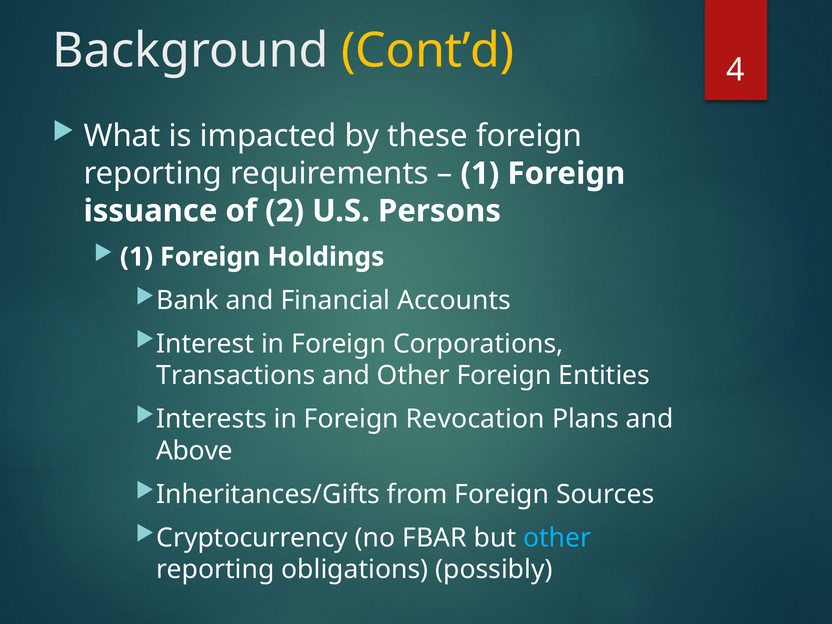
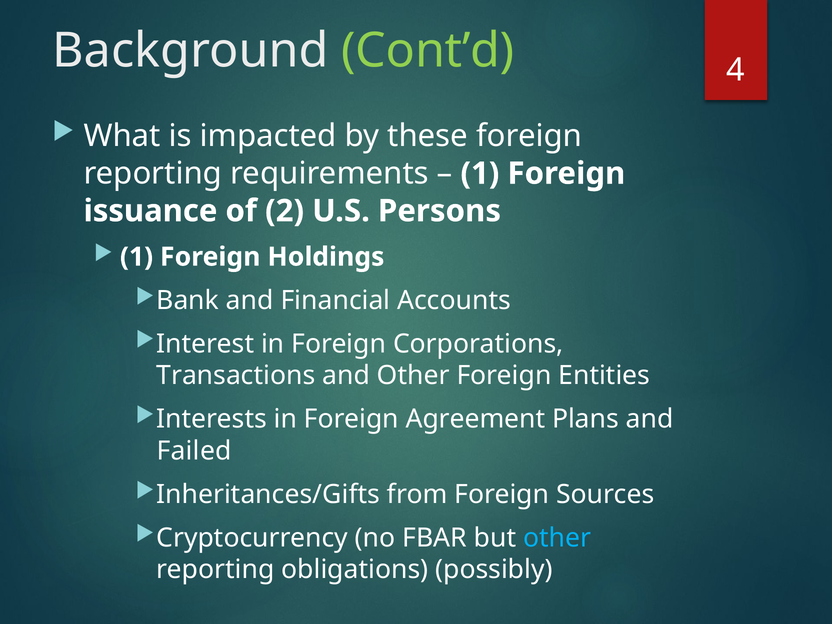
Cont’d colour: yellow -> light green (428, 51)
Revocation: Revocation -> Agreement (475, 419)
Above: Above -> Failed (194, 451)
